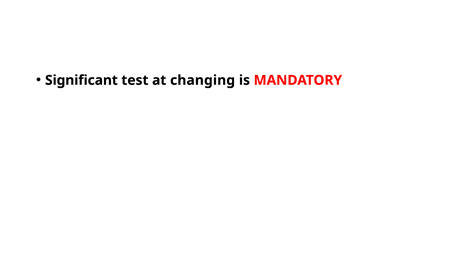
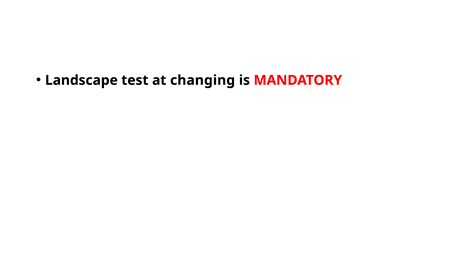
Significant: Significant -> Landscape (81, 80)
